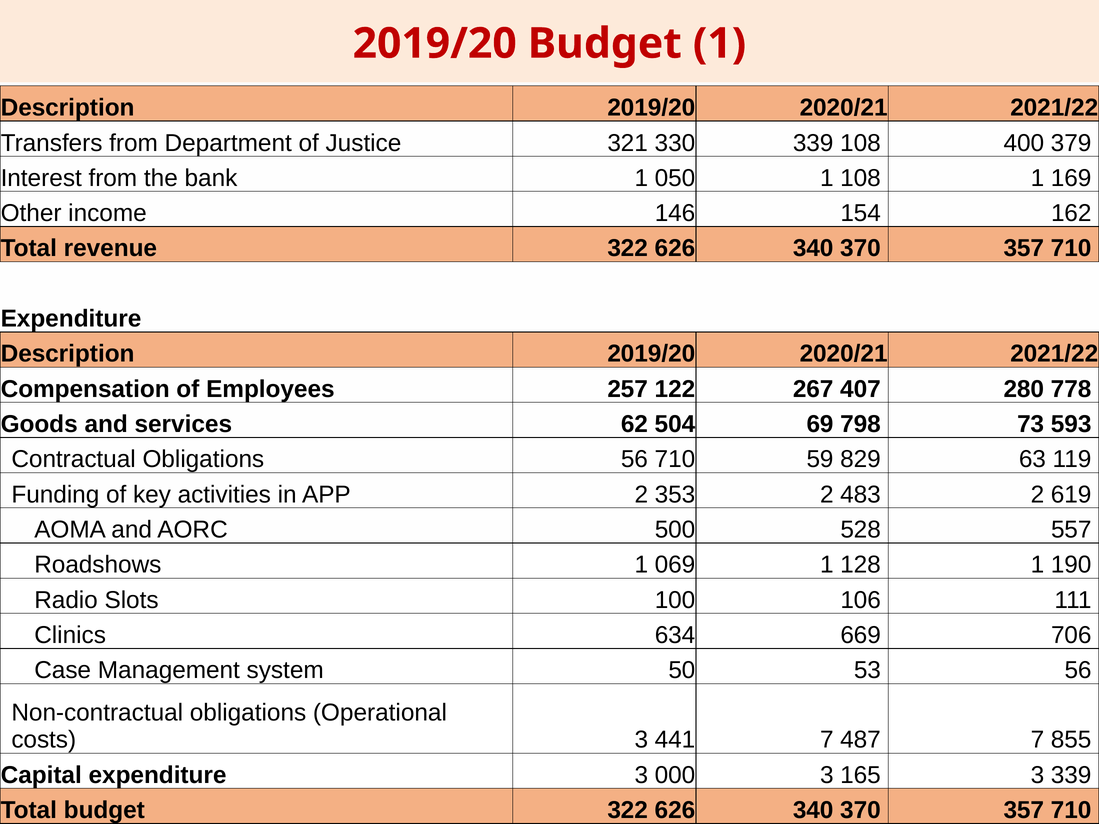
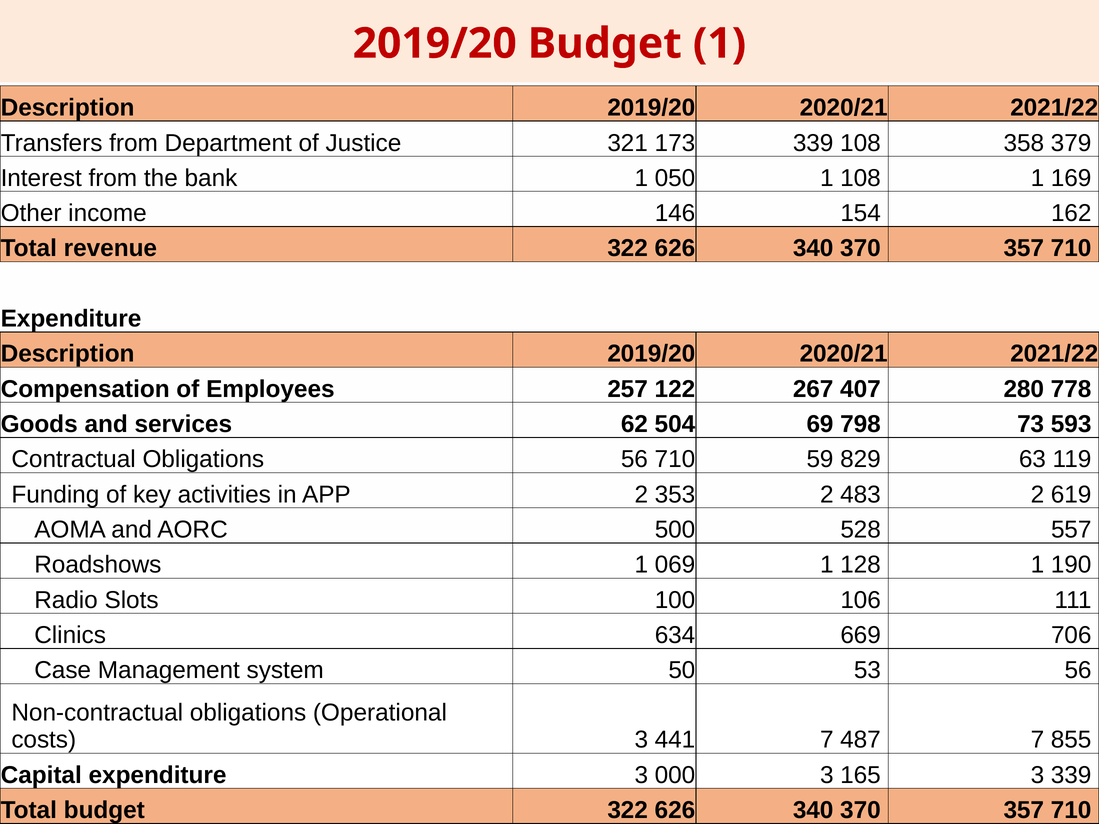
330: 330 -> 173 (675, 143)
400: 400 -> 358 (1024, 143)
